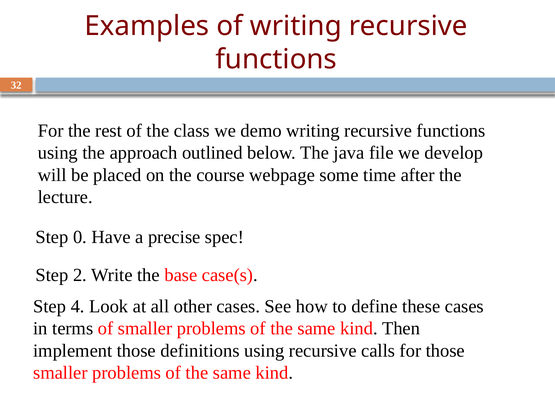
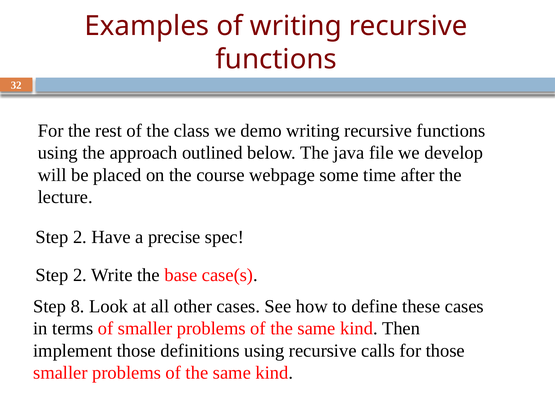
0: 0 -> 2 (80, 237)
4: 4 -> 8 (78, 307)
